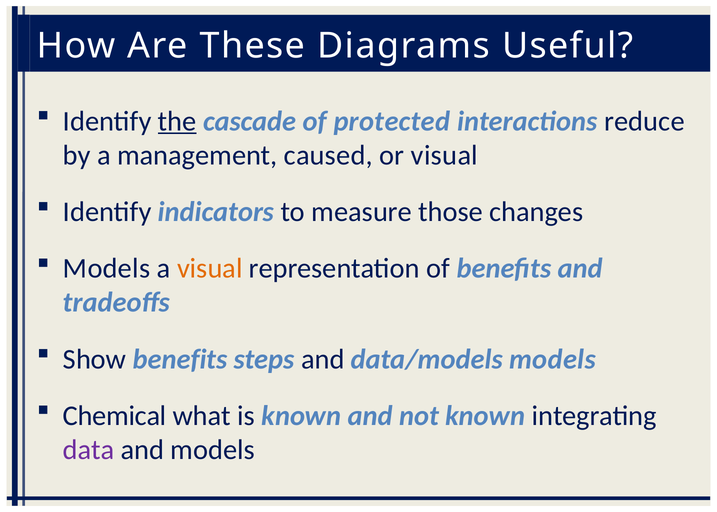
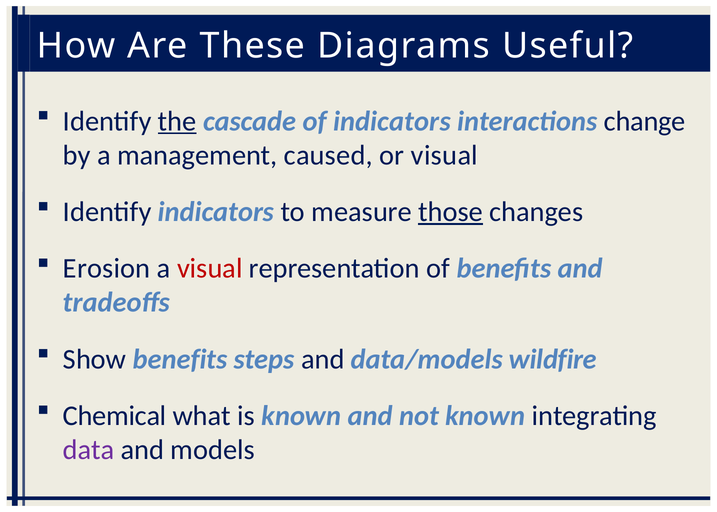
of protected: protected -> indicators (392, 121)
reduce: reduce -> change (645, 121)
those underline: none -> present (450, 212)
Models: Models -> Erosion (107, 268)
visual colour: orange -> red (210, 268)
data/models models: models -> wildfire (553, 359)
